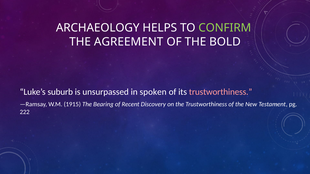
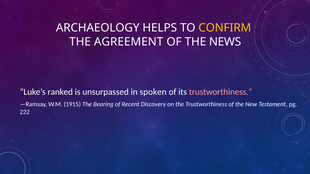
CONFIRM colour: light green -> yellow (225, 28)
BOLD: BOLD -> NEWS (225, 42)
suburb: suburb -> ranked (60, 92)
